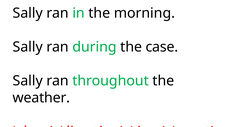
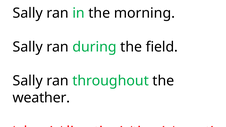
case: case -> field (162, 47)
